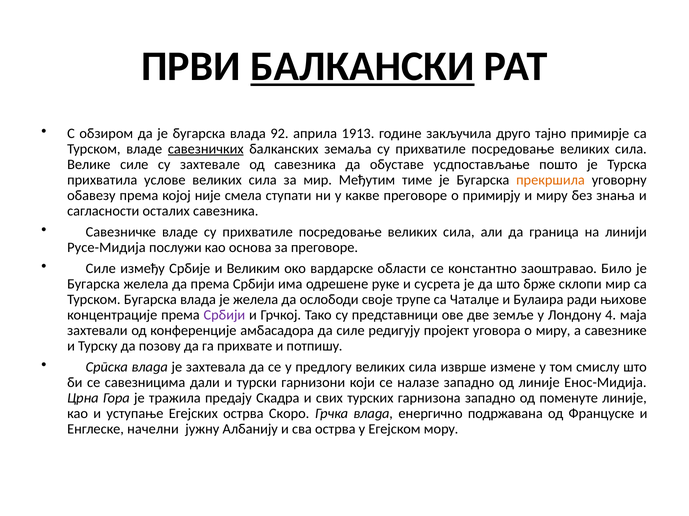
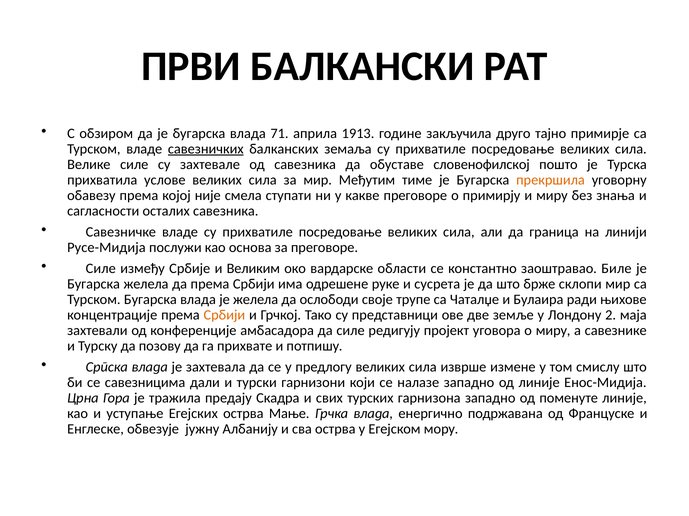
БАЛКАНСКИ underline: present -> none (362, 67)
92: 92 -> 71 (279, 134)
усдпостављање: усдпостављање -> словенофилској (482, 165)
Било: Било -> Биле (616, 269)
Србији colour: purple -> orange (224, 315)
4: 4 -> 2 (611, 315)
Скоро: Скоро -> Мање (289, 414)
начелни: начелни -> обвезује (153, 429)
